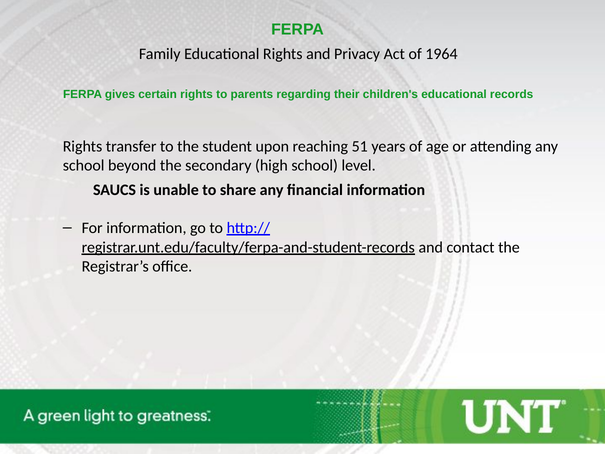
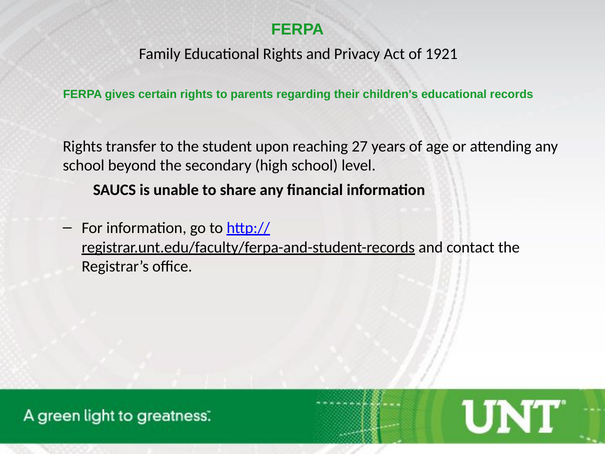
1964: 1964 -> 1921 (441, 54)
51: 51 -> 27 (360, 146)
